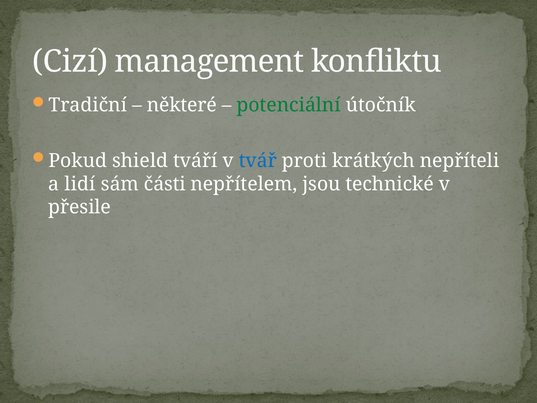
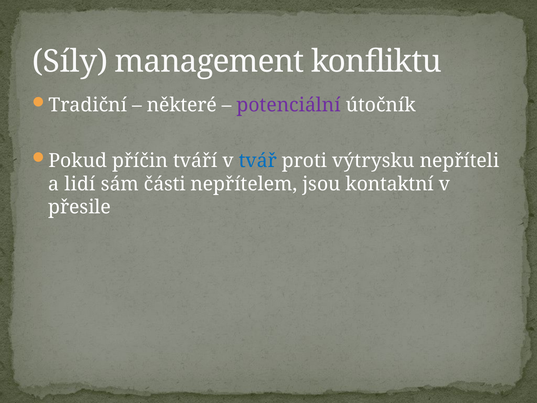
Cizí: Cizí -> Síly (70, 61)
potenciální colour: green -> purple (289, 105)
shield: shield -> příčin (140, 161)
krátkých: krátkých -> výtrysku (373, 161)
technické: technické -> kontaktní (390, 184)
